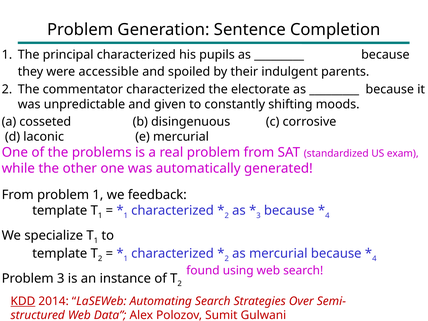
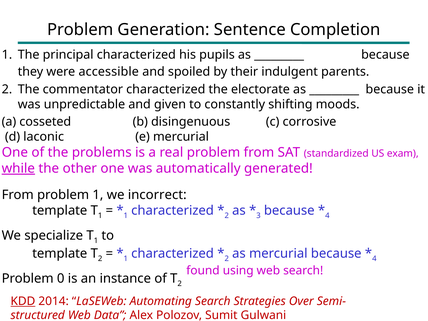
while underline: none -> present (18, 168)
feedback: feedback -> incorrect (157, 195)
Problem 3: 3 -> 0 (61, 278)
